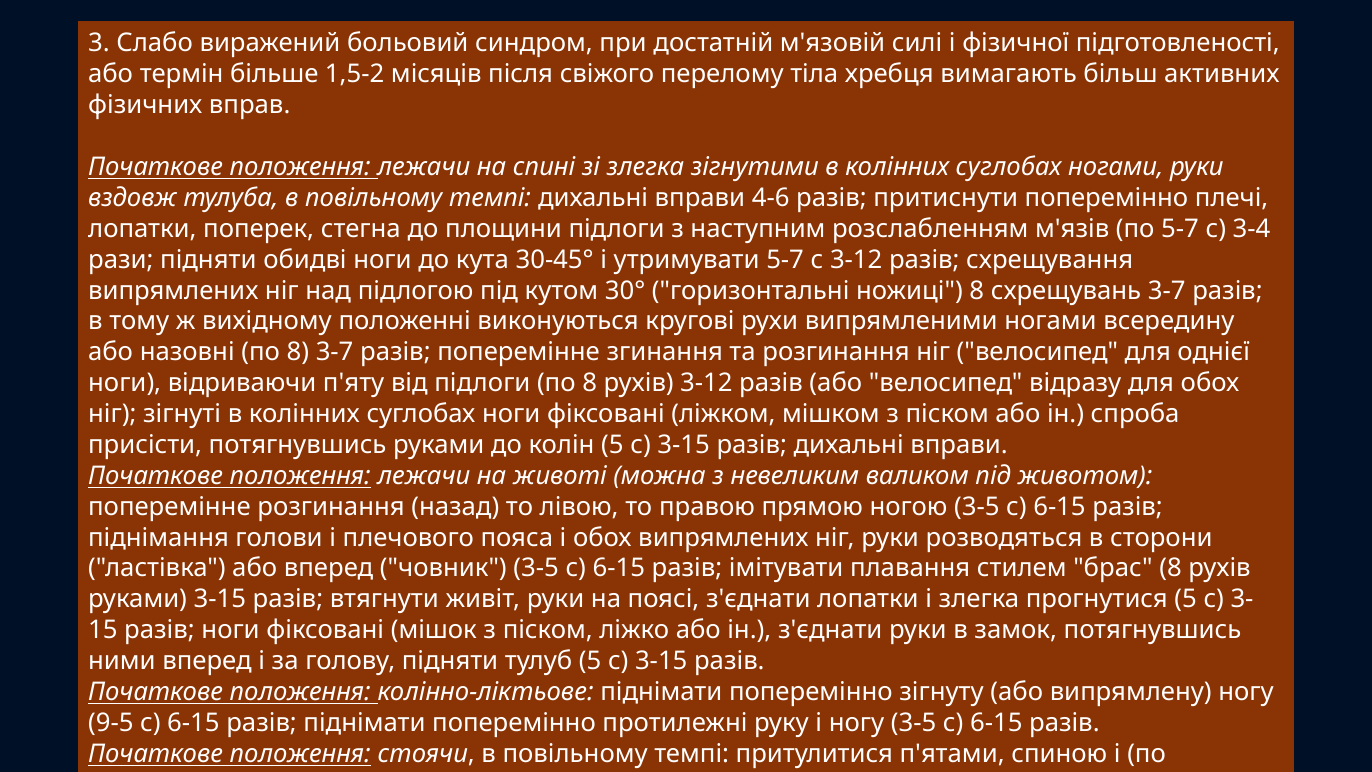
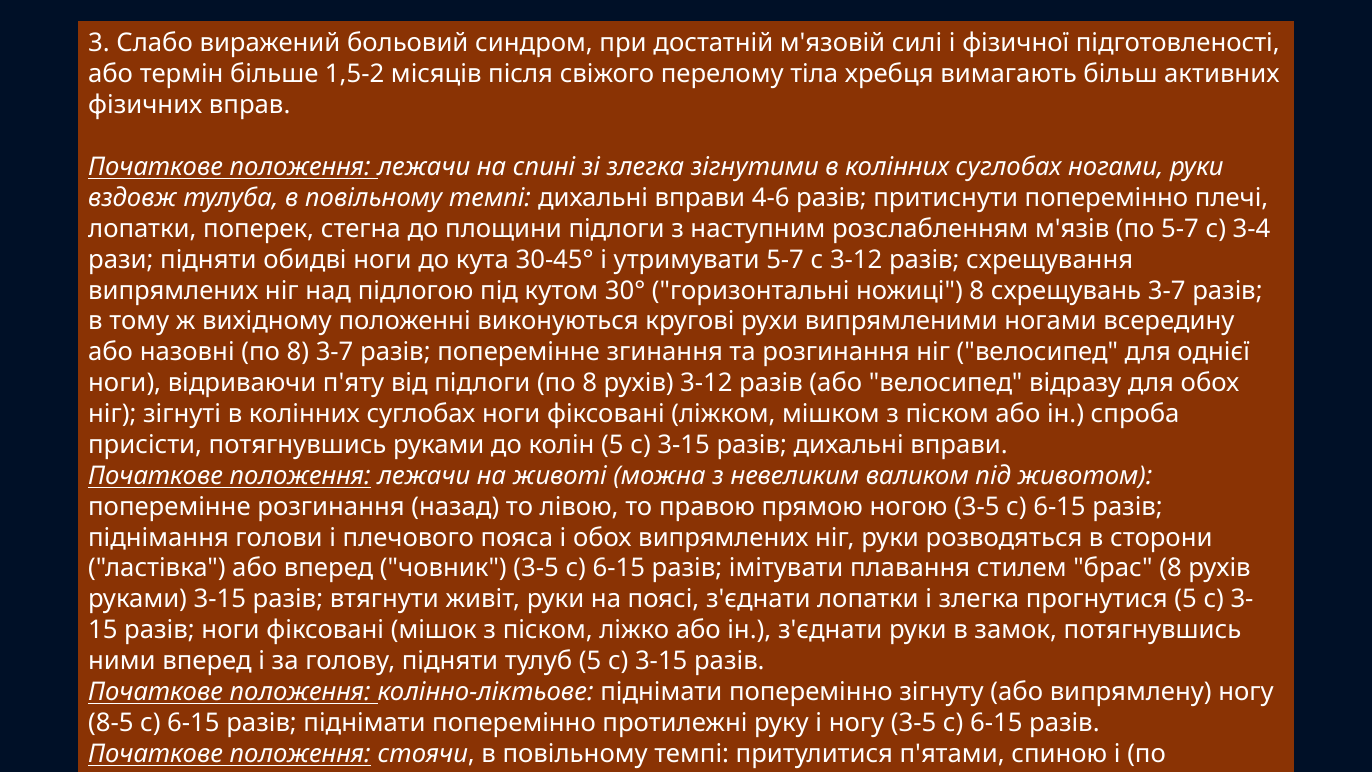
9-5: 9-5 -> 8-5 (111, 723)
